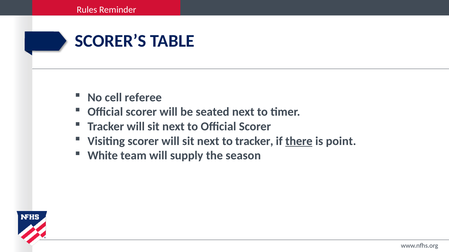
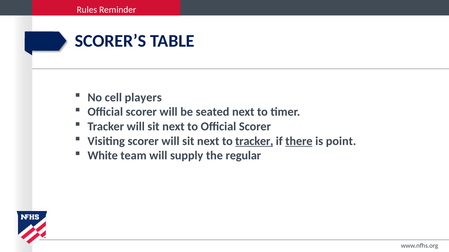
referee: referee -> players (143, 98)
tracker underline: none -> present (254, 141)
season: season -> regular (243, 156)
